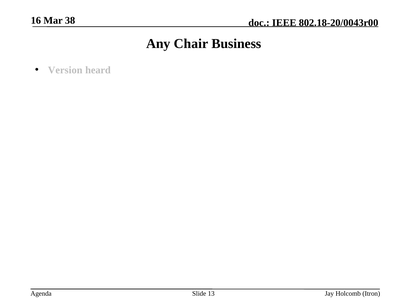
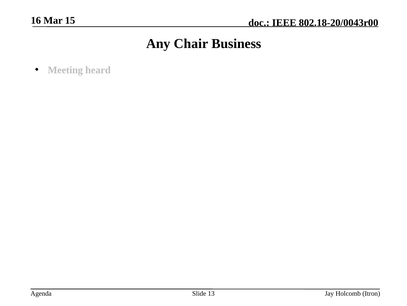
38: 38 -> 15 (70, 20)
Version: Version -> Meeting (65, 70)
